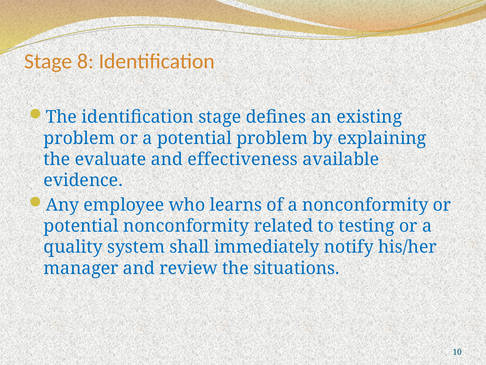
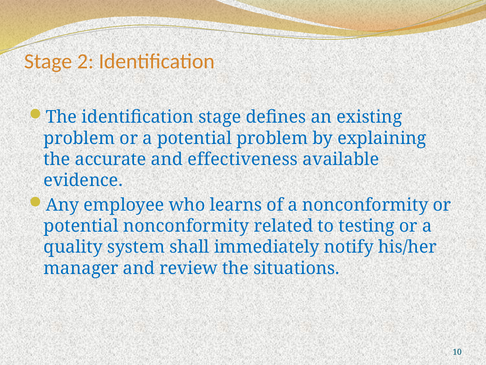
8: 8 -> 2 (86, 61)
evaluate: evaluate -> accurate (111, 159)
